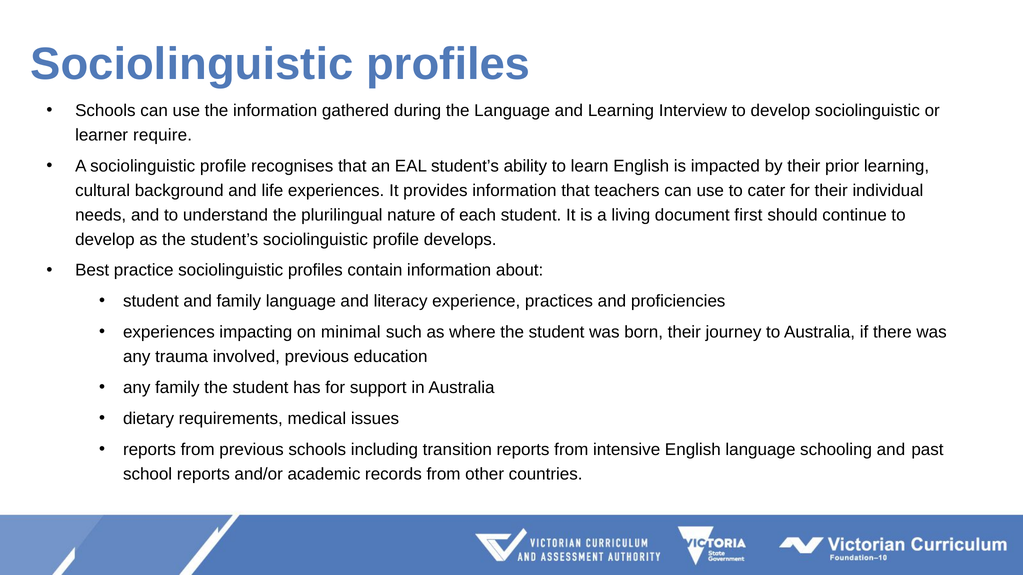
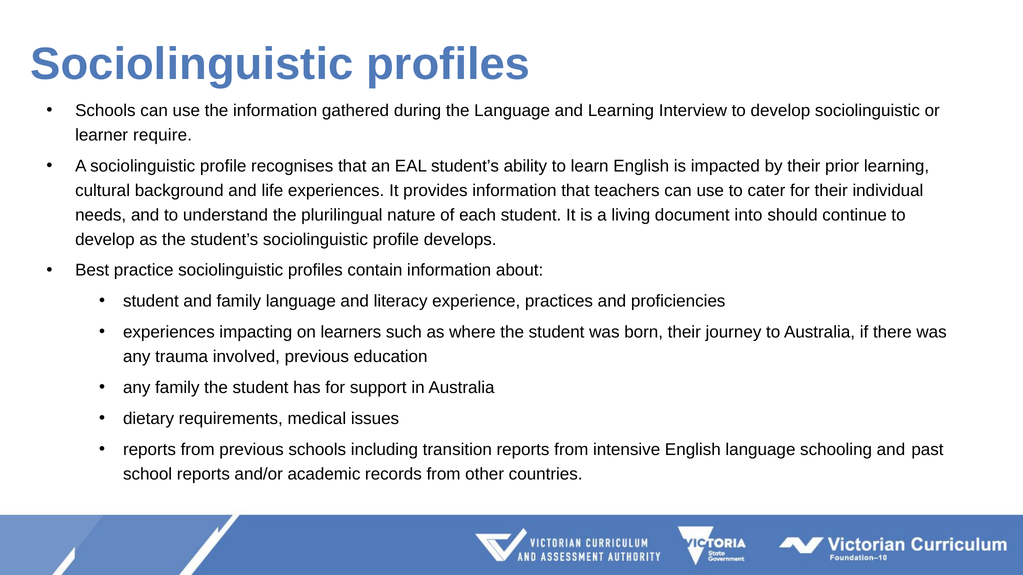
first: first -> into (748, 215)
minimal: minimal -> learners (351, 332)
